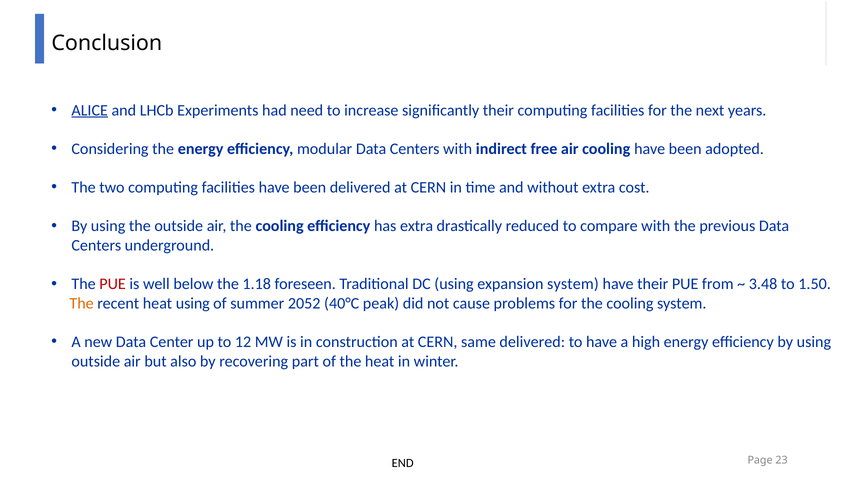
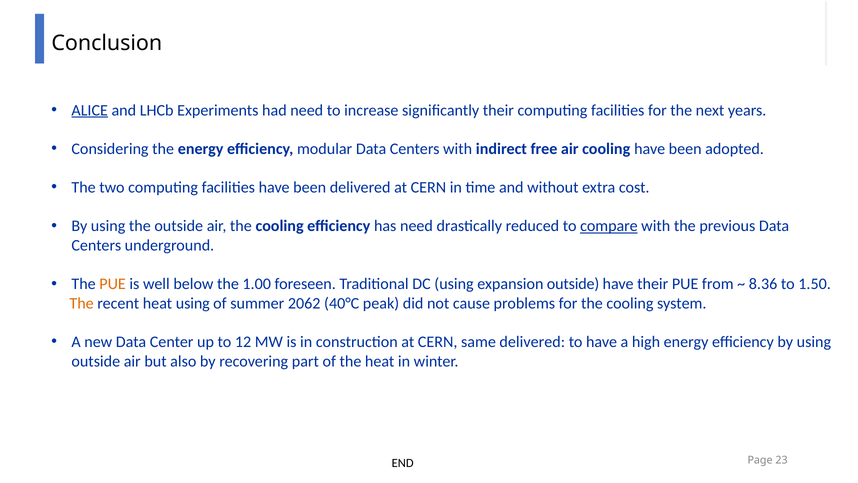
has extra: extra -> need (417, 226)
compare underline: none -> present (609, 226)
PUE colour: red -> orange (113, 284)
1.18: 1.18 -> 1.00 (257, 284)
expansion system: system -> outside (573, 284)
3.48: 3.48 -> 8.36 (763, 284)
2052: 2052 -> 2062 (304, 303)
